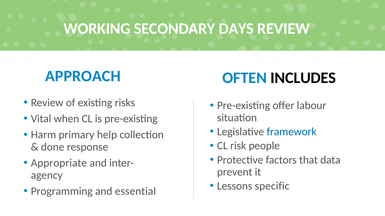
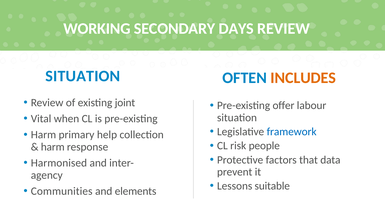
APPROACH: APPROACH -> SITUATION (83, 76)
INCLUDES colour: black -> orange (303, 78)
risks: risks -> joint (125, 103)
done: done -> harm (53, 147)
Appropriate: Appropriate -> Harmonised (59, 163)
specific: specific -> suitable (272, 186)
Programming: Programming -> Communities (62, 192)
essential: essential -> elements (136, 192)
